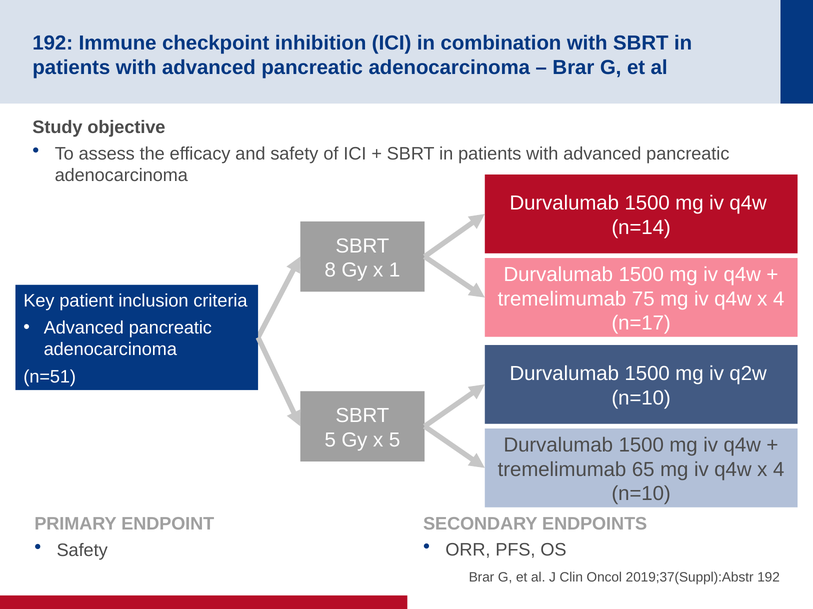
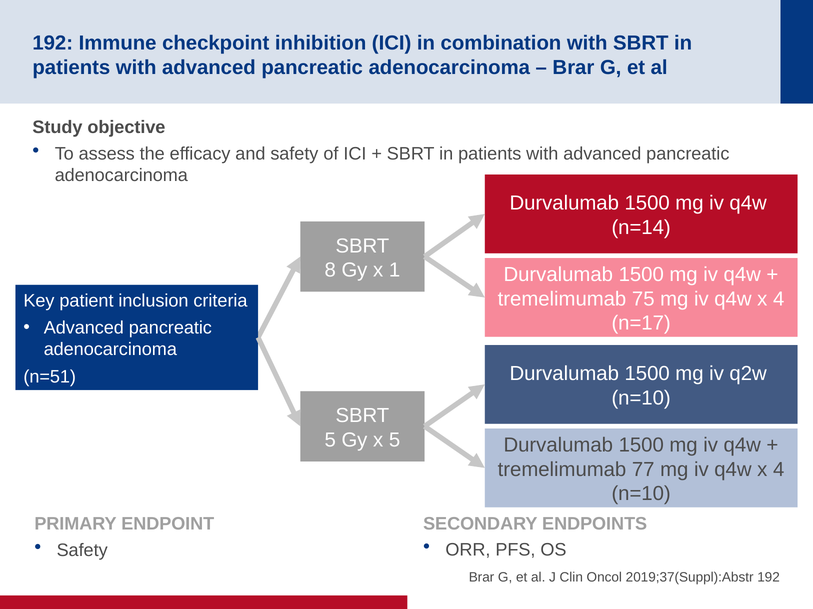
65: 65 -> 77 (643, 470)
